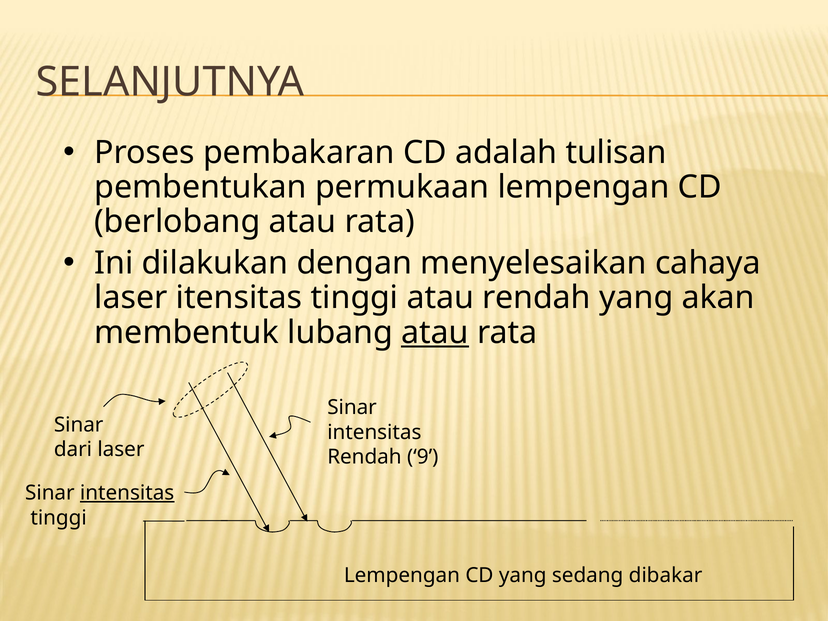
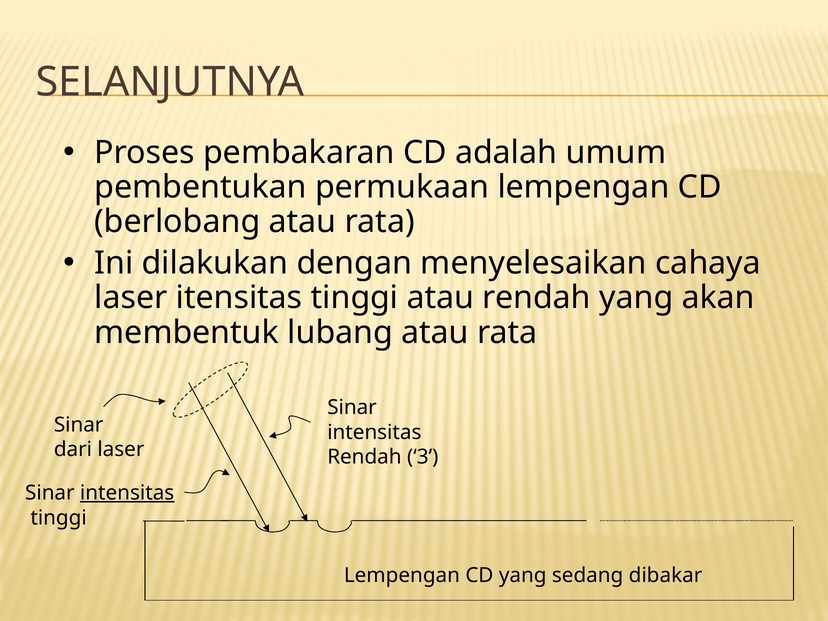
tulisan: tulisan -> umum (616, 152)
atau underline: present -> none (435, 332)
9: 9 -> 3 (423, 457)
